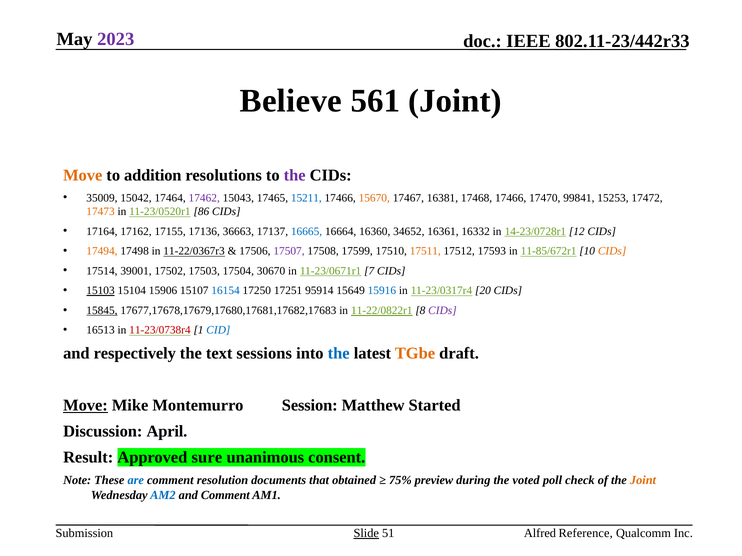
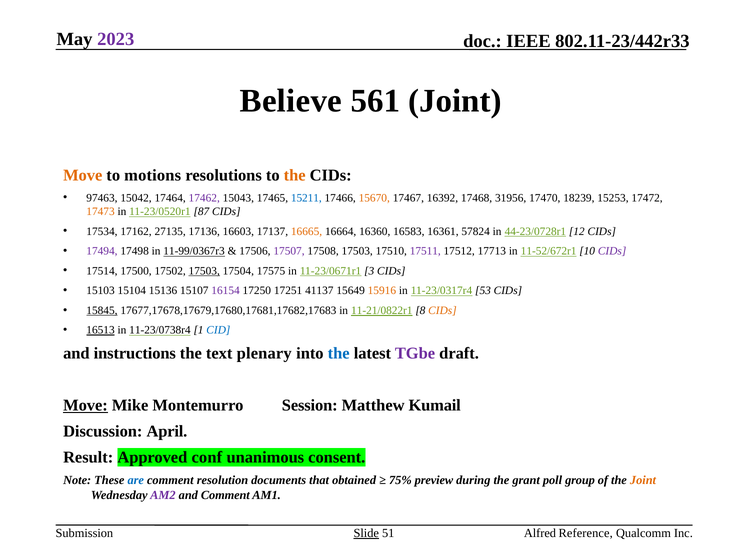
addition: addition -> motions (153, 176)
the colour: purple -> orange (295, 176)
35009: 35009 -> 97463 (102, 198)
16381: 16381 -> 16392 (442, 198)
17468 17466: 17466 -> 31956 (511, 198)
99841: 99841 -> 18239 (579, 198)
86: 86 -> 87 (201, 212)
17164: 17164 -> 17534 (102, 231)
17155: 17155 -> 27135 (170, 231)
36663: 36663 -> 16603 (238, 231)
16665 colour: blue -> orange (307, 231)
34652: 34652 -> 16583 (409, 231)
16332: 16332 -> 57824 (476, 231)
14-23/0728r1: 14-23/0728r1 -> 44-23/0728r1 (535, 231)
17494 colour: orange -> purple (102, 251)
11-22/0367r3: 11-22/0367r3 -> 11-99/0367r3 (194, 251)
17508 17599: 17599 -> 17503 (357, 251)
17511 colour: orange -> purple (425, 251)
17593: 17593 -> 17713 (492, 251)
11-85/672r1: 11-85/672r1 -> 11-52/672r1 (549, 251)
CIDs colour: orange -> purple (612, 251)
39001: 39001 -> 17500 (136, 271)
17503 underline: none -> present (204, 271)
30670: 30670 -> 17575 (271, 271)
7: 7 -> 3 (369, 271)
15103 underline: present -> none (101, 291)
15906: 15906 -> 15136 (163, 291)
16154 colour: blue -> purple (226, 291)
95914: 95914 -> 41137 (319, 291)
15916 colour: blue -> orange (382, 291)
20: 20 -> 53 (483, 291)
11-22/0822r1: 11-22/0822r1 -> 11-21/0822r1 (382, 311)
CIDs colour: purple -> orange (442, 311)
16513 underline: none -> present (101, 331)
11-23/0738r4 colour: red -> black (160, 331)
respectively: respectively -> instructions (135, 354)
sessions: sessions -> plenary (264, 354)
TGbe colour: orange -> purple (415, 354)
Started: Started -> Kumail (435, 406)
sure: sure -> conf (207, 458)
voted: voted -> grant (526, 481)
check: check -> group (580, 481)
AM2 colour: blue -> purple (163, 496)
